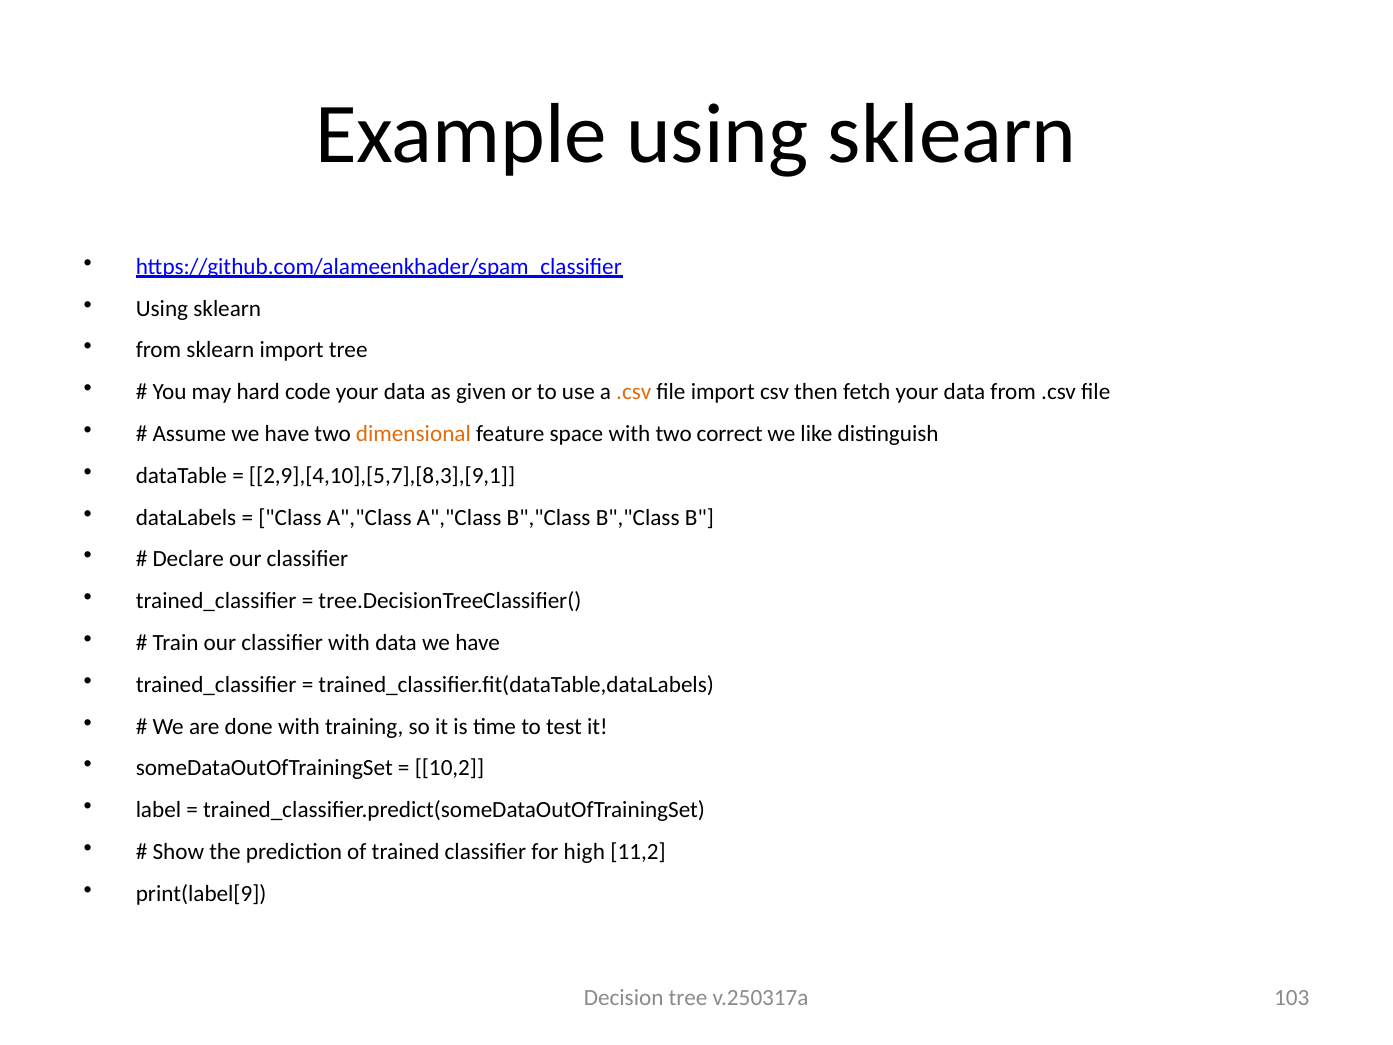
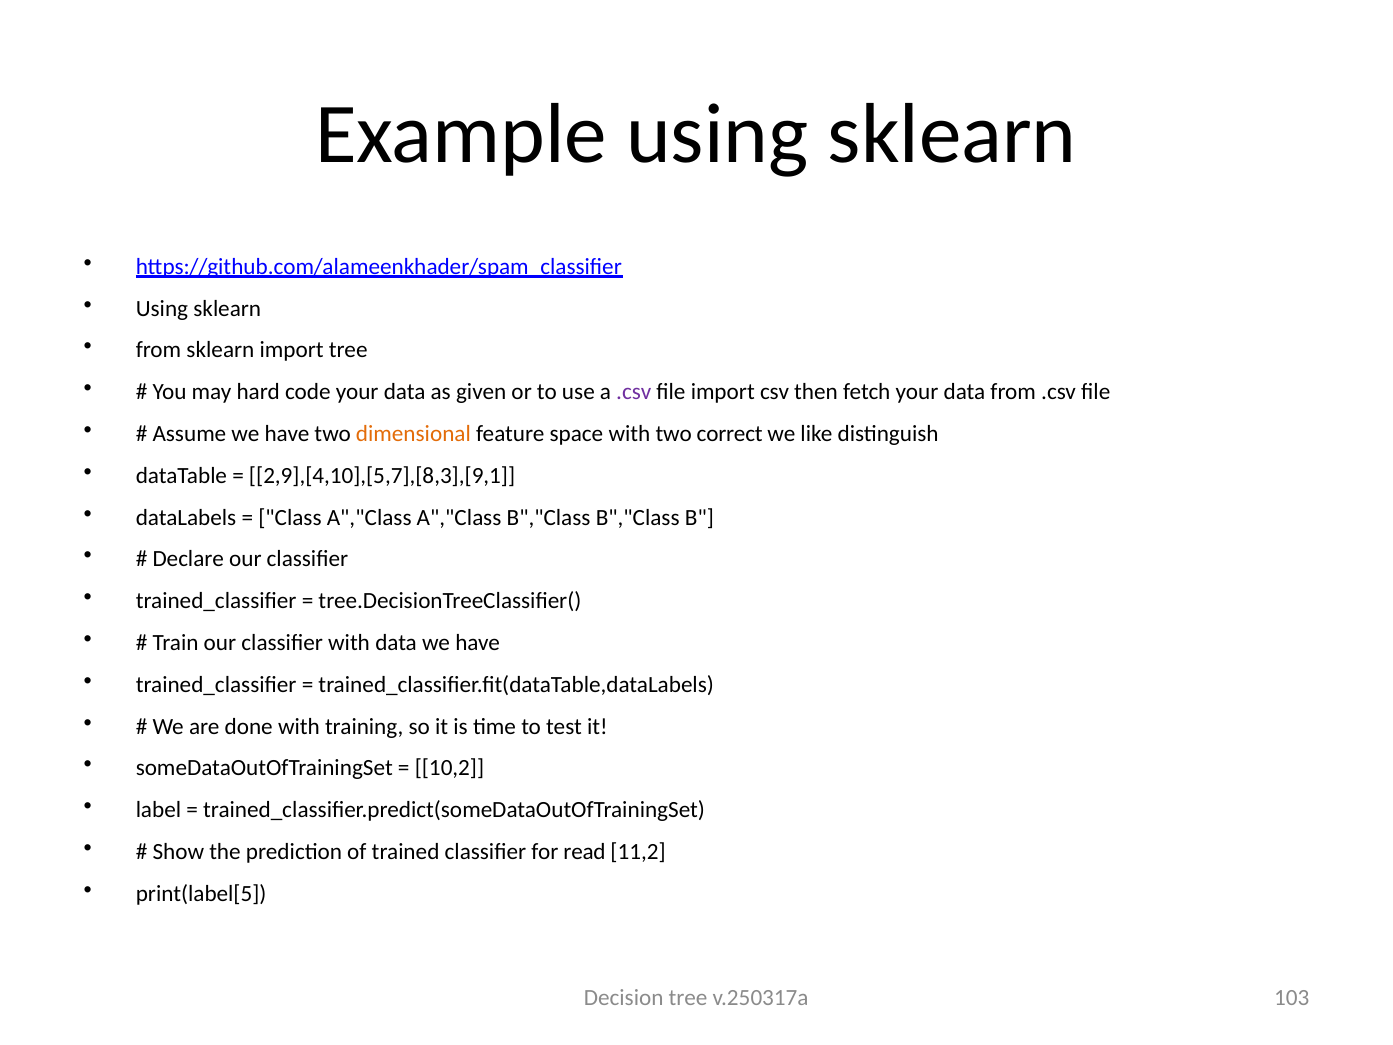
.csv colour: orange -> purple (634, 392)
high: high -> read (585, 852)
print(label[9: print(label[9 -> print(label[5 (201, 894)
